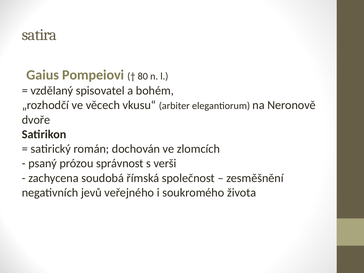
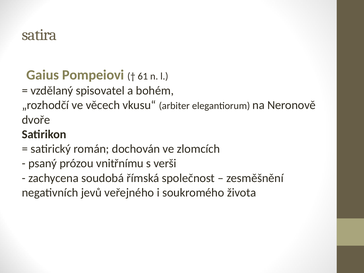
80: 80 -> 61 (143, 76)
správnost: správnost -> vnitřnímu (120, 163)
